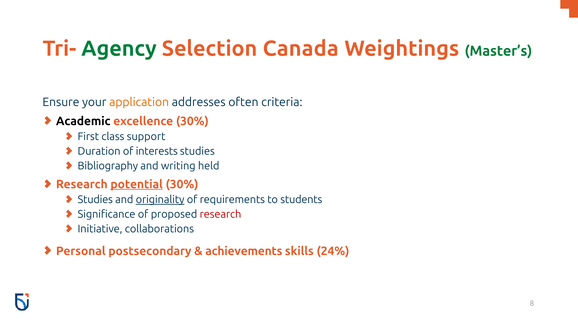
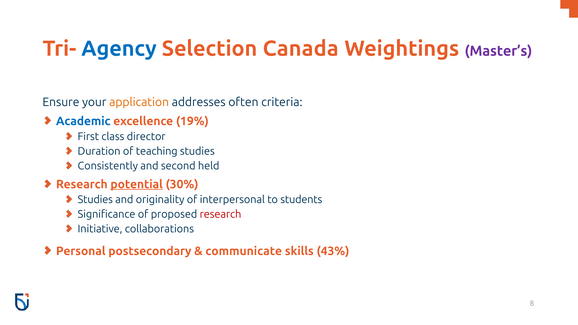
Agency colour: green -> blue (119, 49)
Master’s colour: green -> purple (498, 51)
Academic colour: black -> blue (83, 121)
excellence 30%: 30% -> 19% (192, 121)
support: support -> director (146, 137)
interests: interests -> teaching (157, 151)
Bibliography: Bibliography -> Consistently (108, 166)
writing: writing -> second (178, 166)
originality underline: present -> none (160, 200)
requirements: requirements -> interpersonal (232, 200)
achievements: achievements -> communicate (244, 251)
24%: 24% -> 43% (333, 251)
